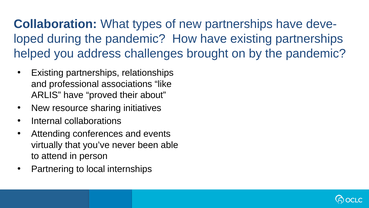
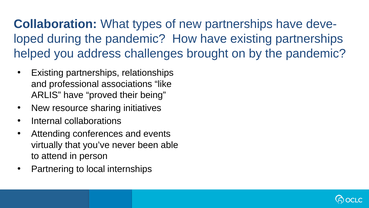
about: about -> being (153, 95)
